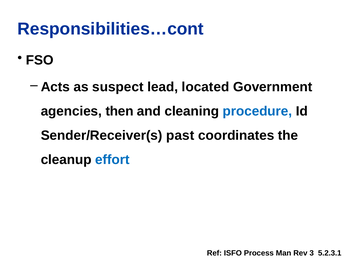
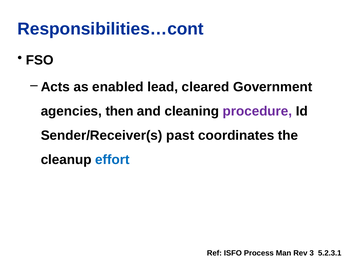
suspect: suspect -> enabled (118, 87)
located: located -> cleared (206, 87)
procedure colour: blue -> purple (257, 111)
